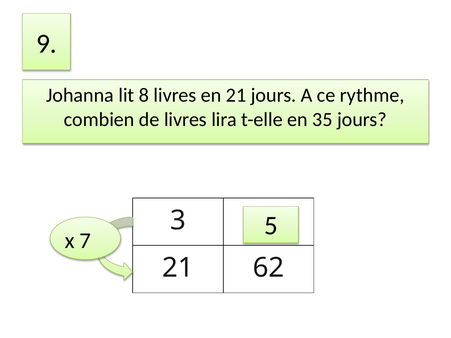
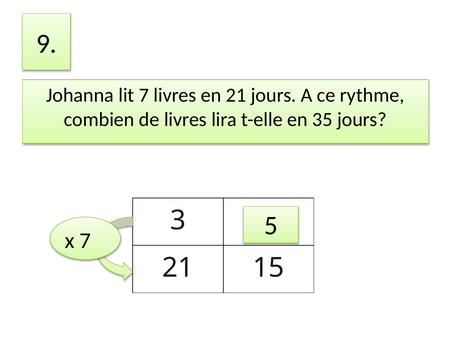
lit 8: 8 -> 7 (144, 95)
62: 62 -> 15 (269, 268)
